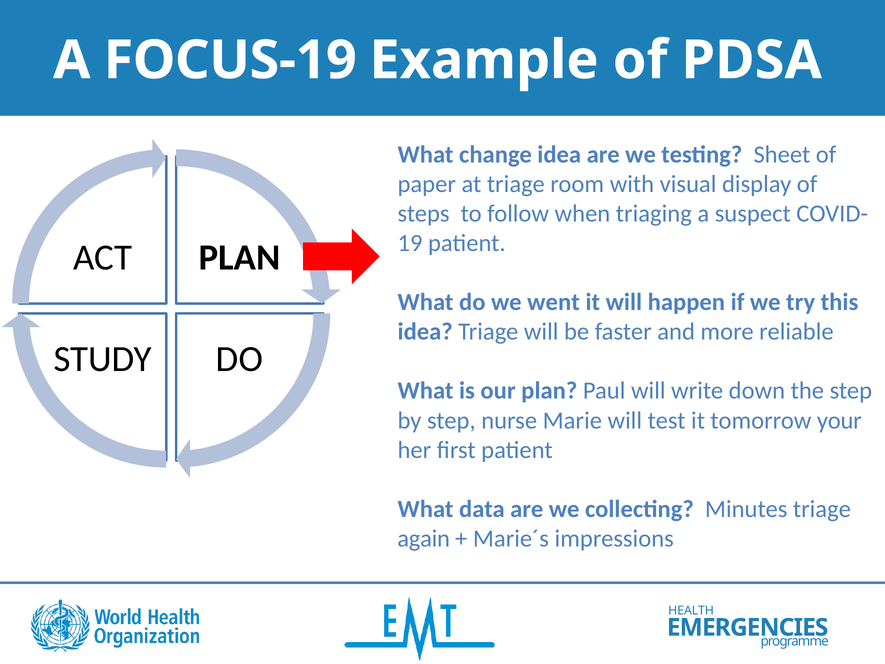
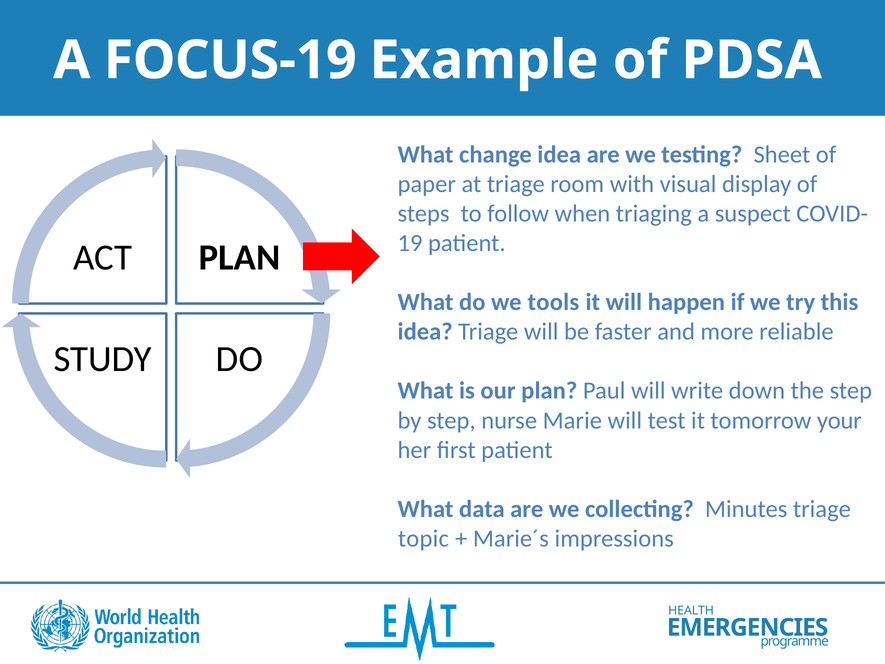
went: went -> tools (553, 302)
again: again -> topic (423, 538)
